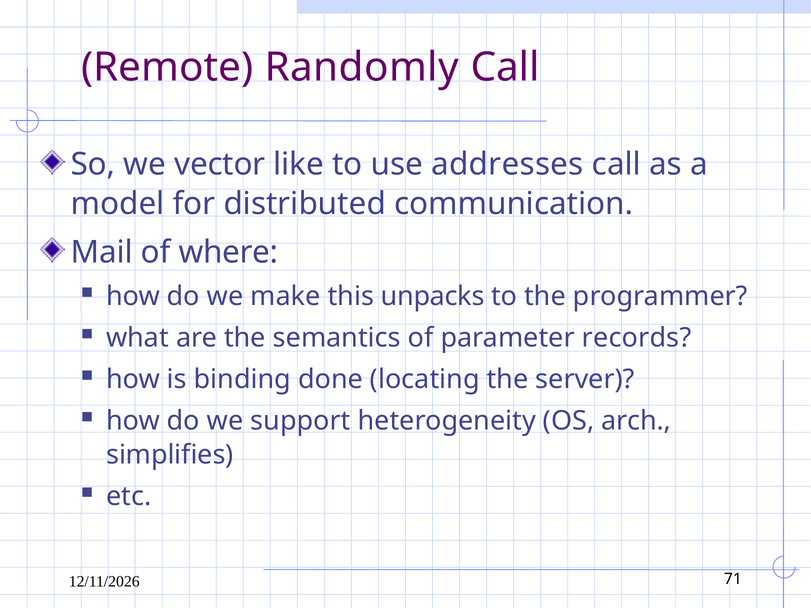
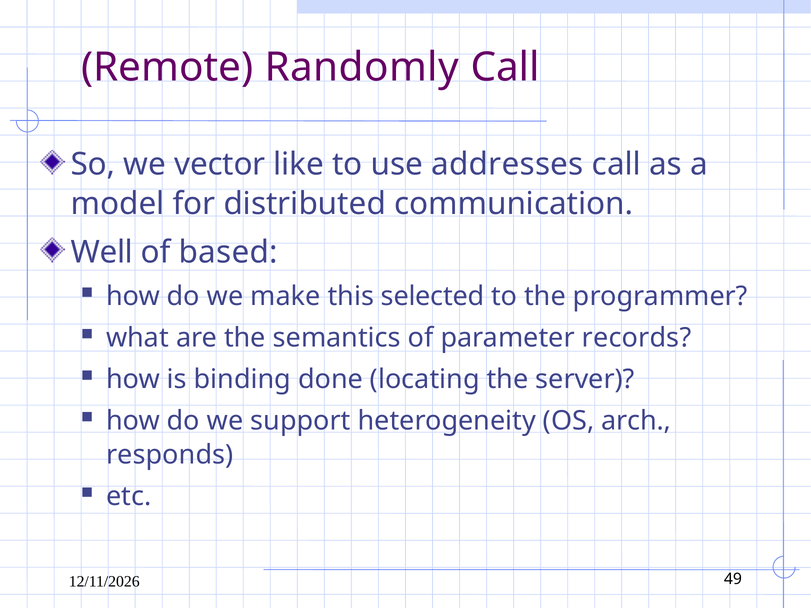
Mail: Mail -> Well (102, 252)
where: where -> based (228, 252)
unpacks: unpacks -> selected (433, 296)
simplifies: simplifies -> responds (170, 455)
71: 71 -> 49 (733, 579)
